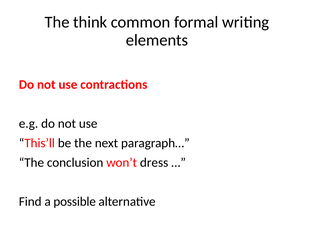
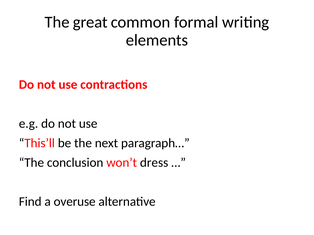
think: think -> great (90, 22)
possible: possible -> overuse (75, 202)
